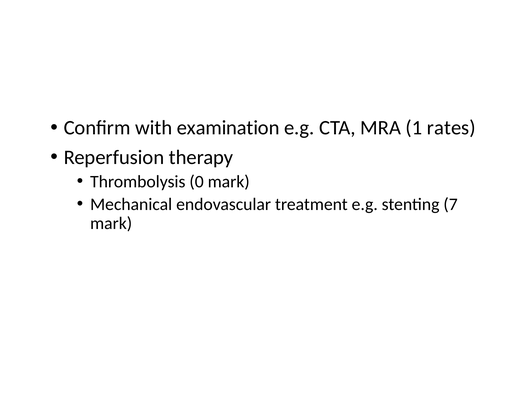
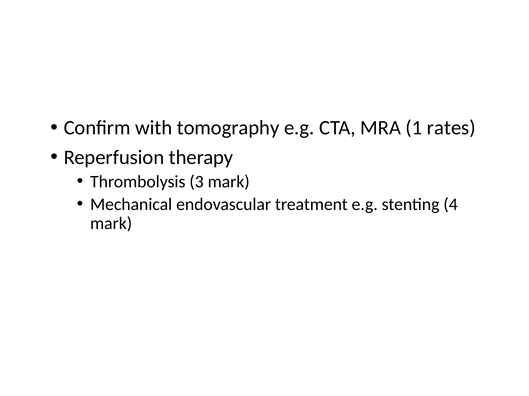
examination: examination -> tomography (228, 128)
0: 0 -> 3 (197, 182)
7: 7 -> 4 (451, 205)
